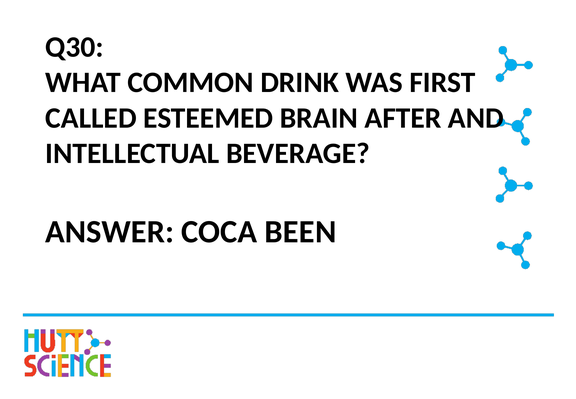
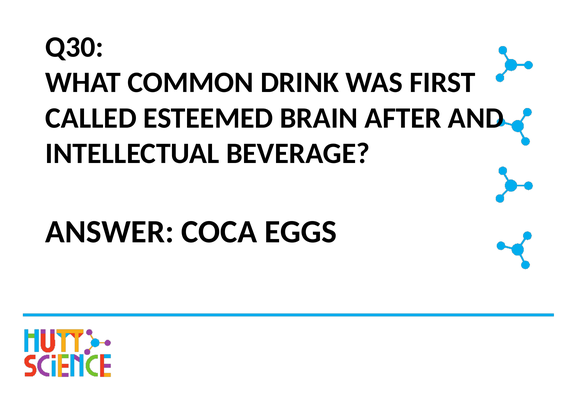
BEEN: BEEN -> EGGS (301, 232)
